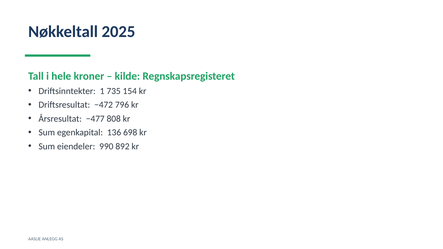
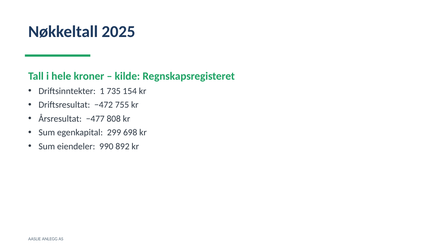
796: 796 -> 755 (122, 105)
136: 136 -> 299 (114, 133)
